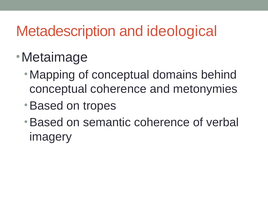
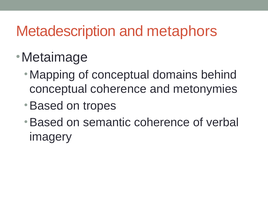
ideological: ideological -> metaphors (182, 31)
